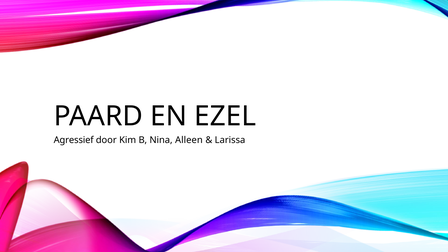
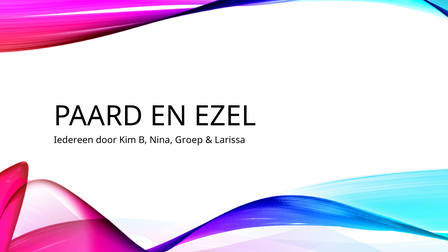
Agressief: Agressief -> Iedereen (74, 140)
Alleen: Alleen -> Groep (189, 140)
